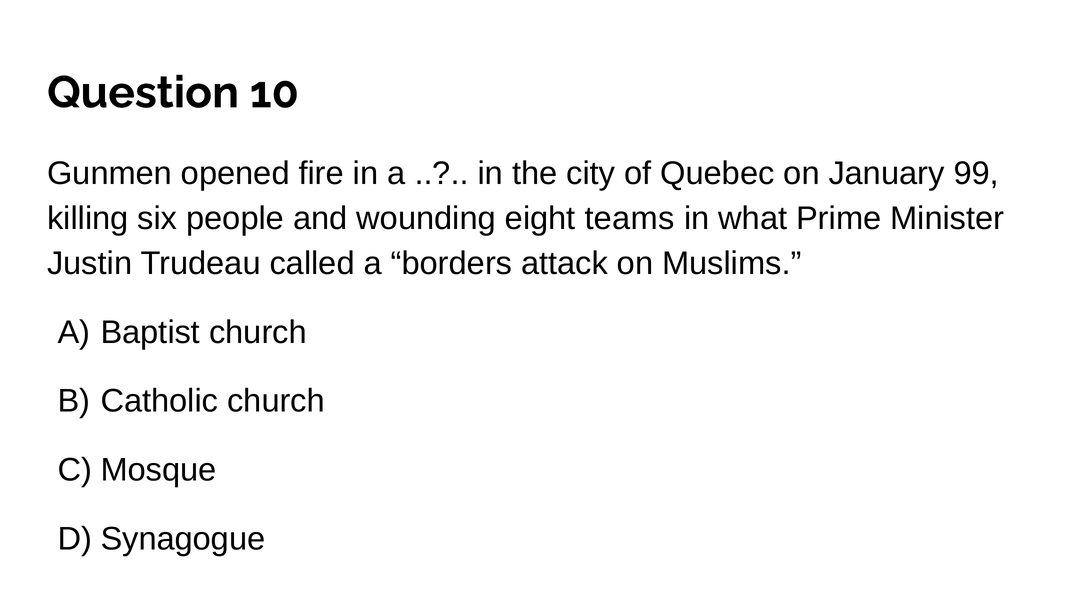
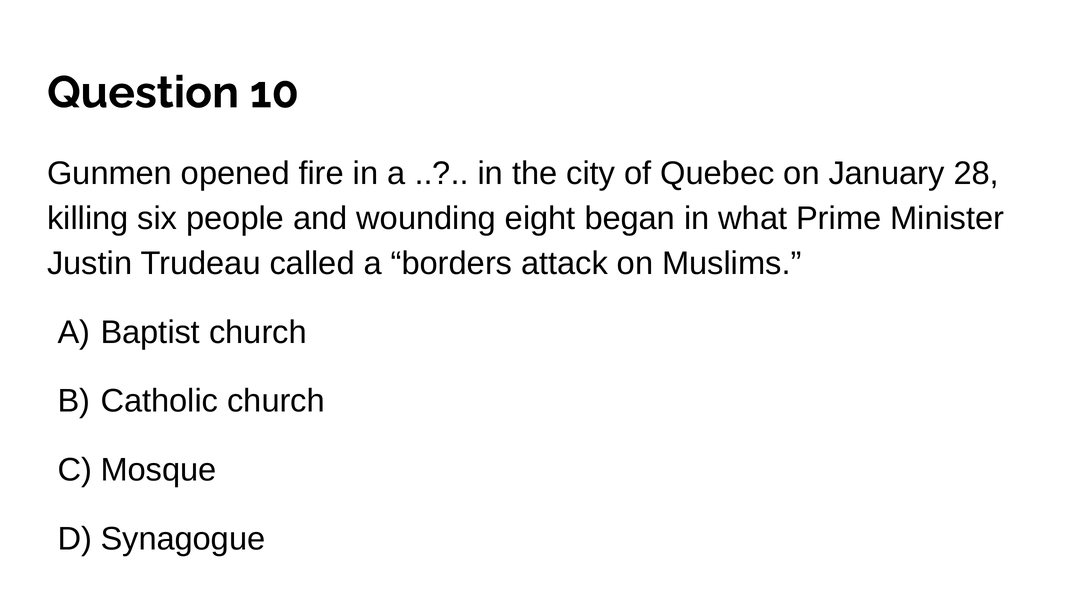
99: 99 -> 28 (976, 173)
teams: teams -> began (630, 218)
